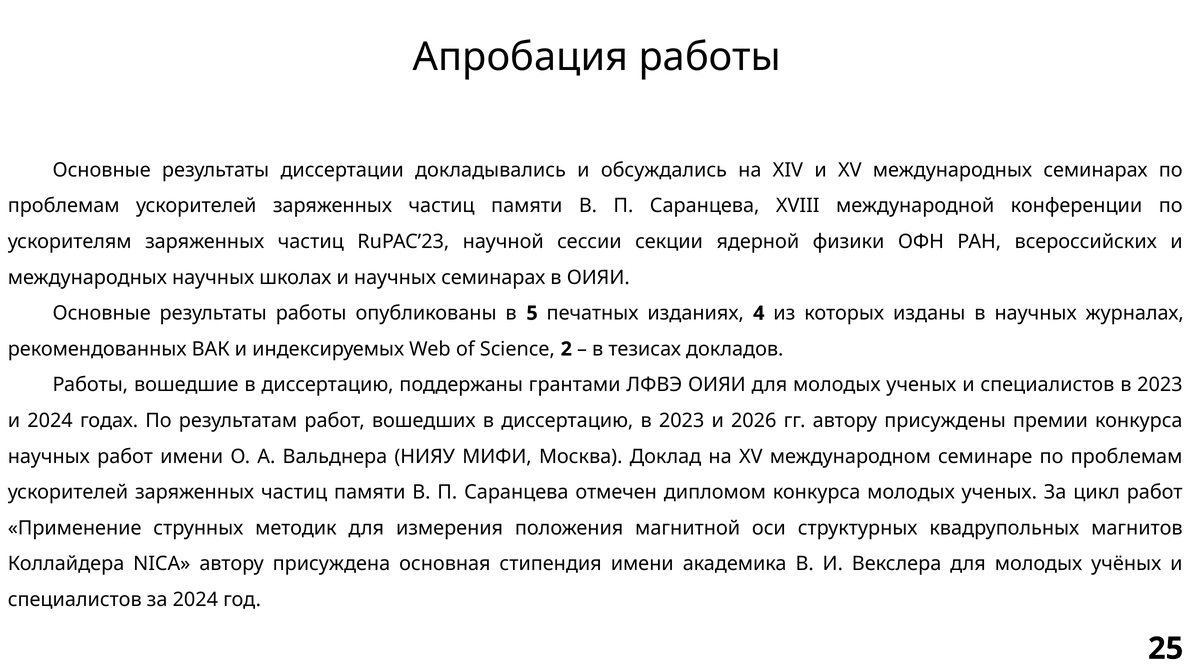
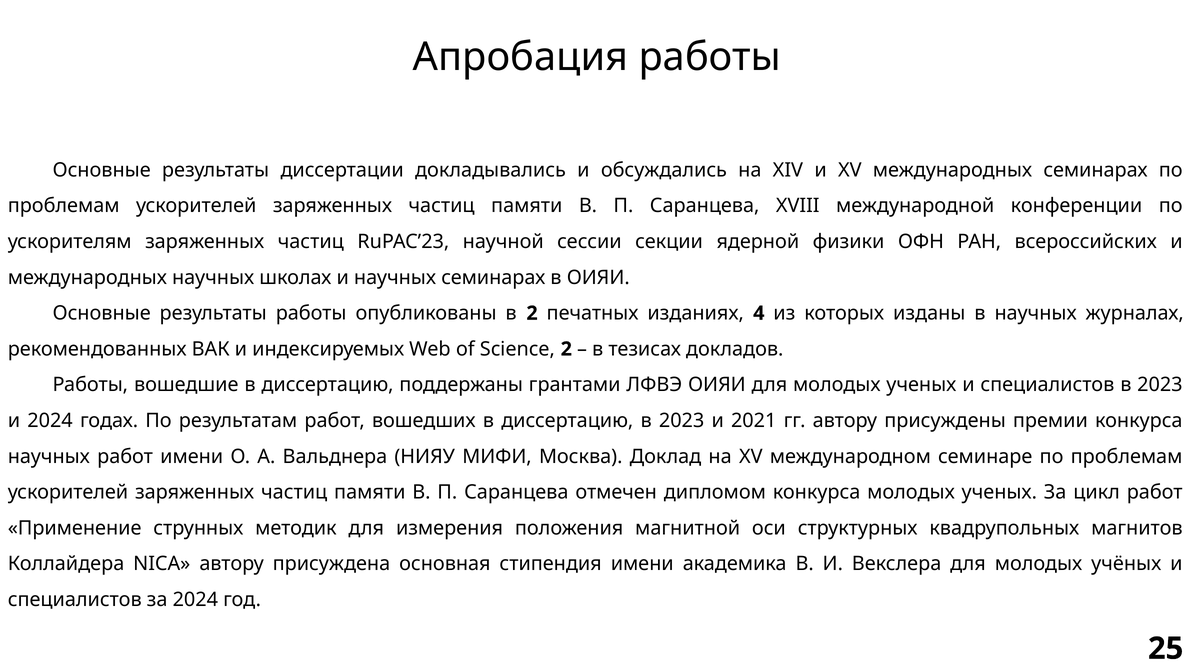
в 5: 5 -> 2 (532, 313)
2026: 2026 -> 2021 (754, 420)
